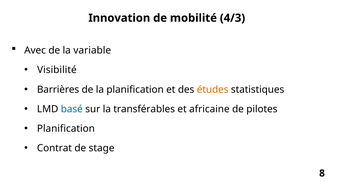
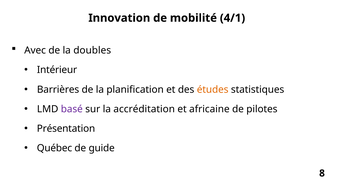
4/3: 4/3 -> 4/1 (233, 18)
variable: variable -> doubles (92, 50)
Visibilité: Visibilité -> Intérieur (57, 70)
basé colour: blue -> purple (72, 109)
transférables: transférables -> accréditation (144, 109)
Planification: Planification -> Présentation (66, 128)
Contrat: Contrat -> Québec (54, 148)
stage: stage -> guide (102, 148)
